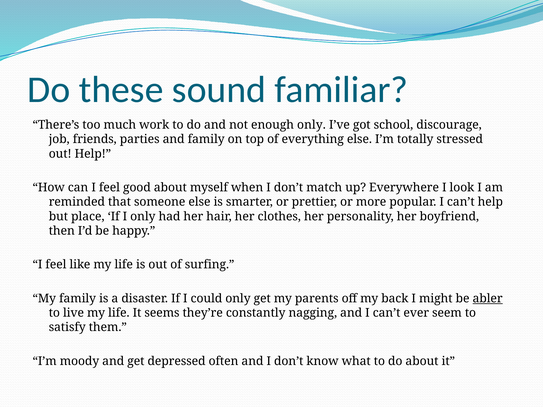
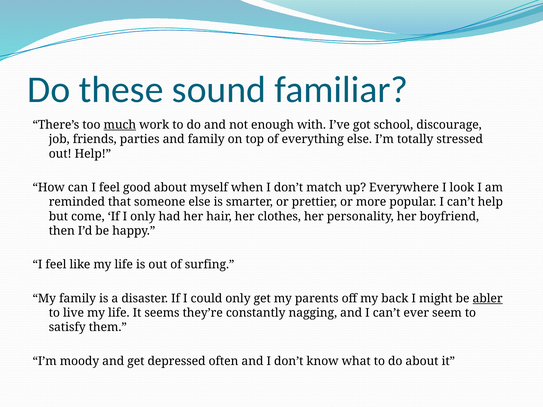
much underline: none -> present (120, 125)
enough only: only -> with (311, 125)
place: place -> come (88, 217)
